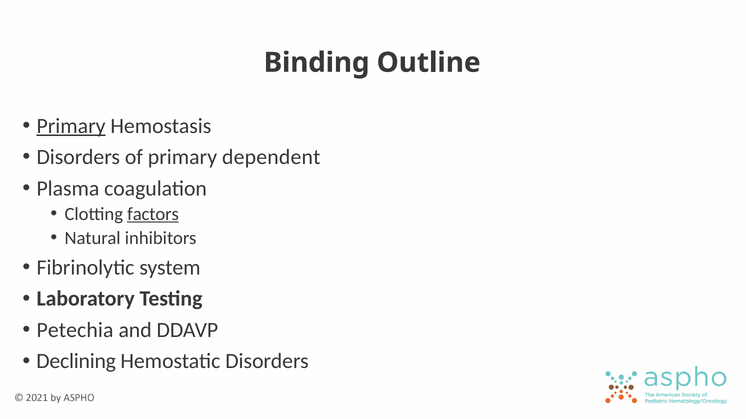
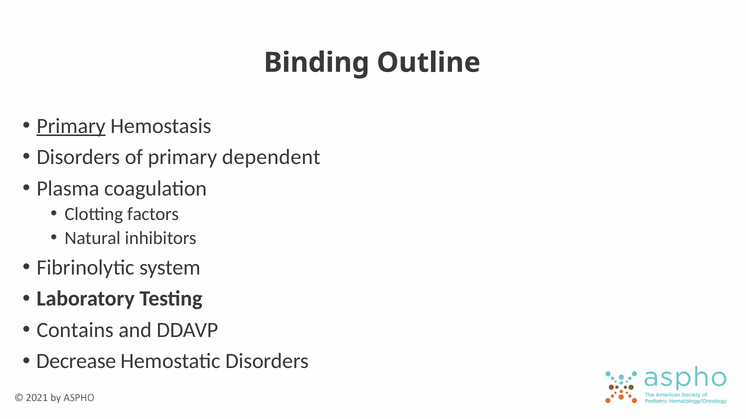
factors underline: present -> none (153, 214)
Petechia: Petechia -> Contains (75, 331)
Declining: Declining -> Decrease (76, 362)
